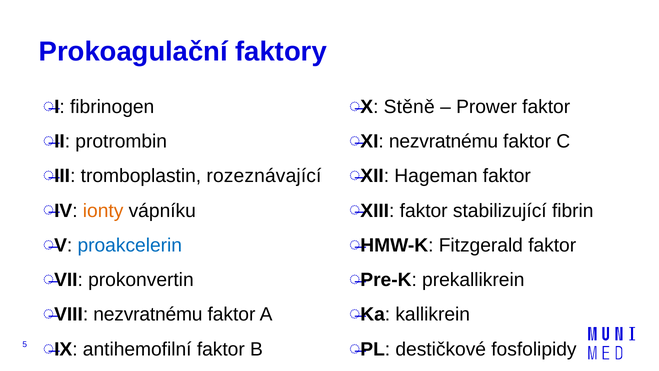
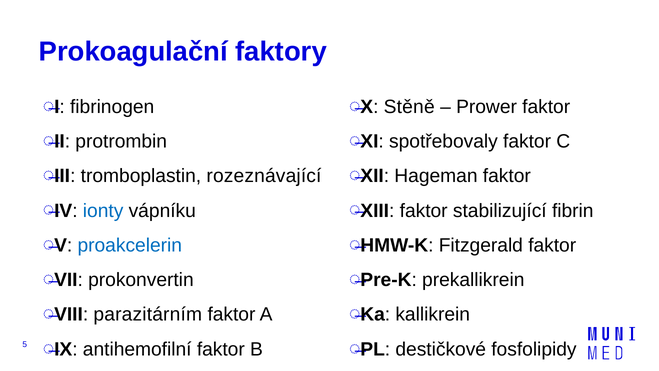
XI nezvratnému: nezvratnému -> spotřebovaly (443, 141)
ionty colour: orange -> blue (103, 211)
VIII nezvratnému: nezvratnému -> parazitárním (148, 314)
